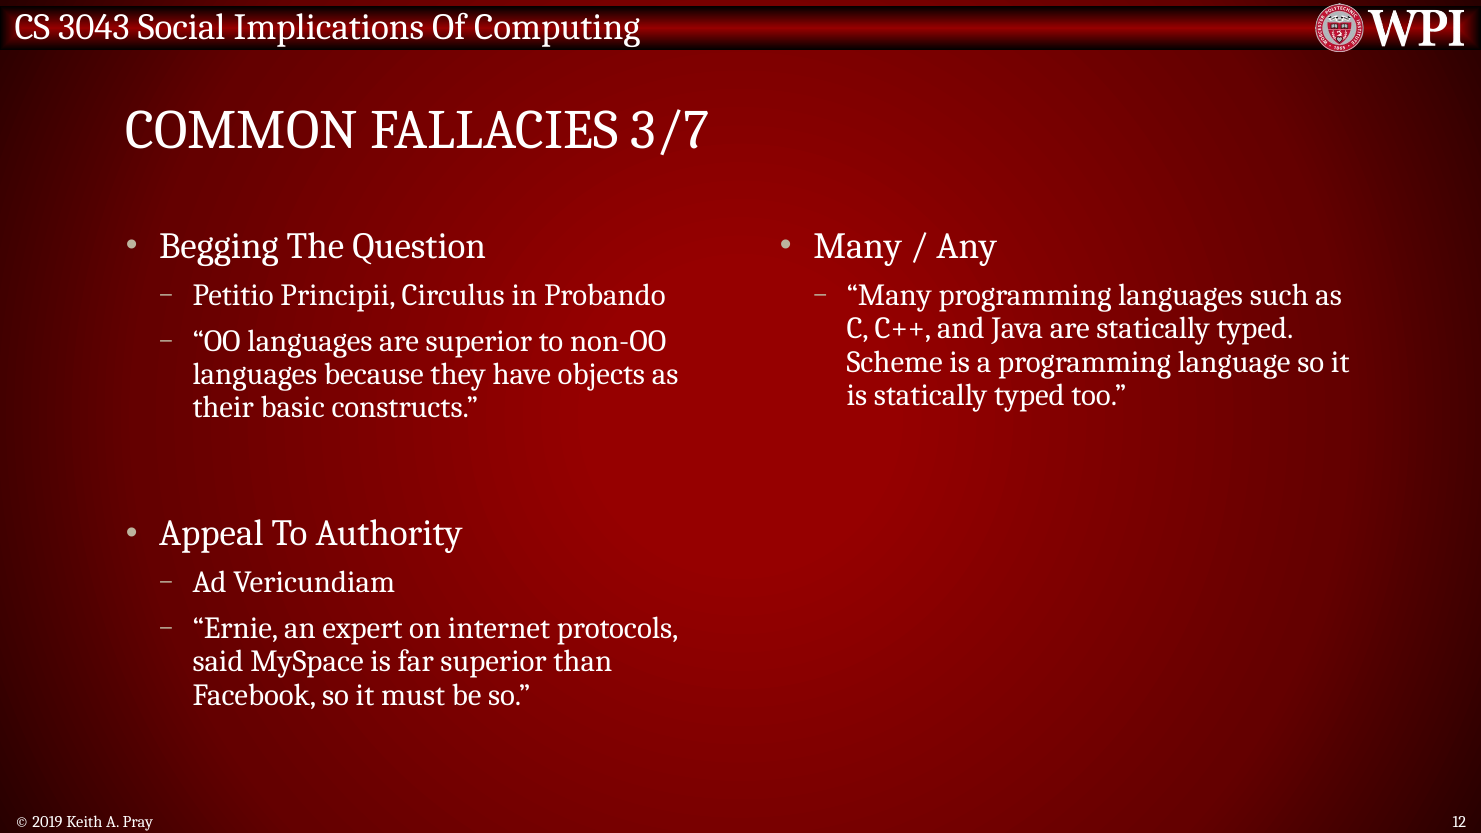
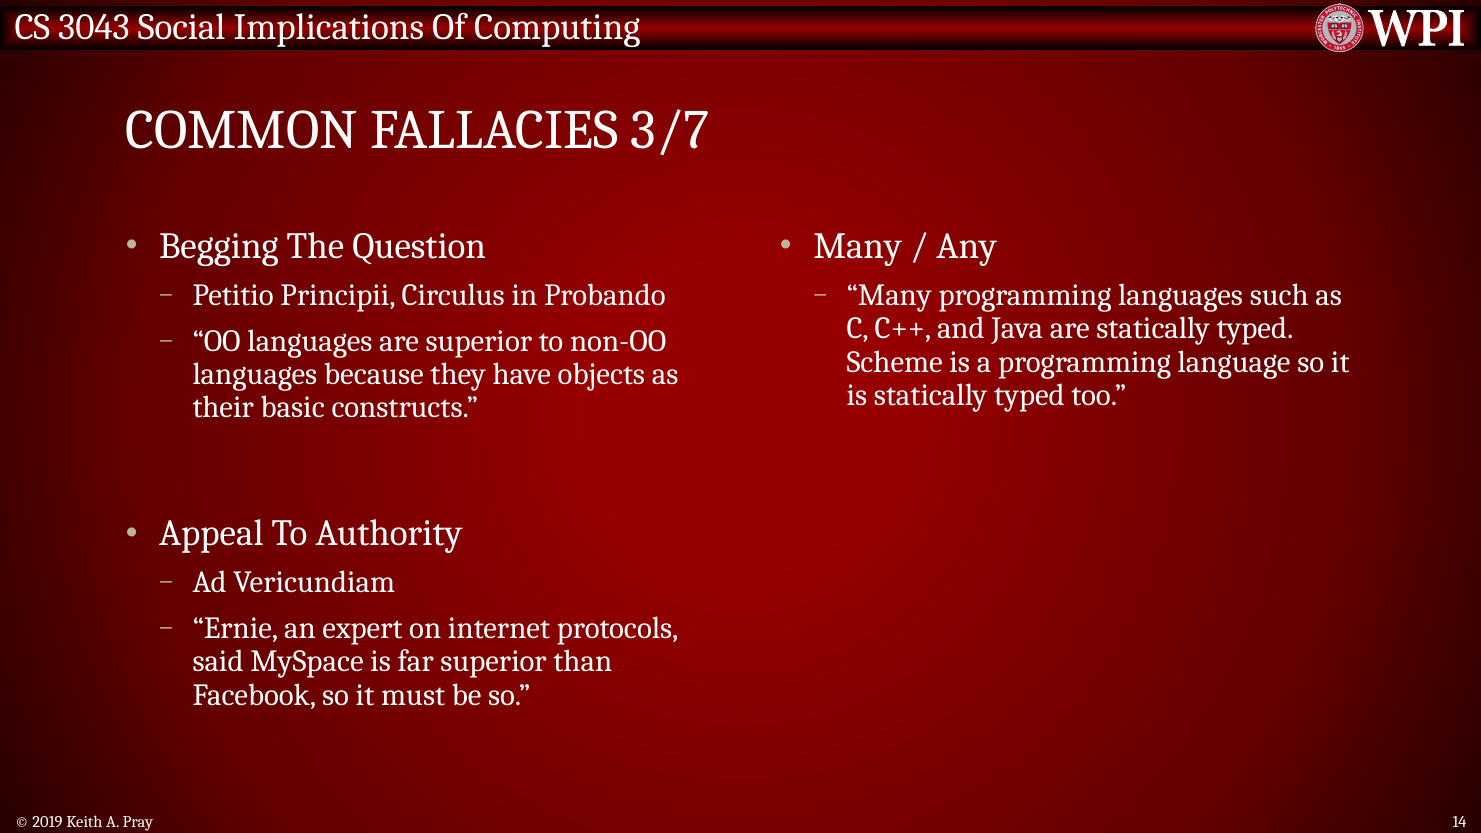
12: 12 -> 14 (1459, 822)
